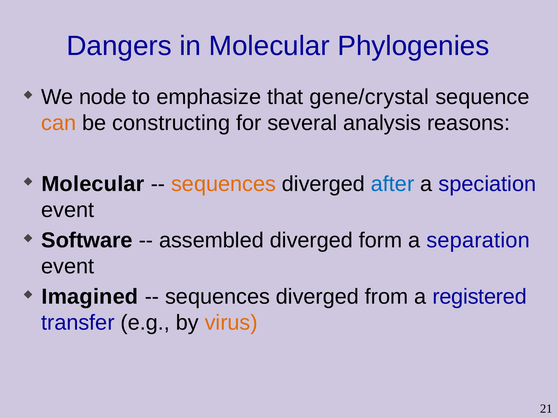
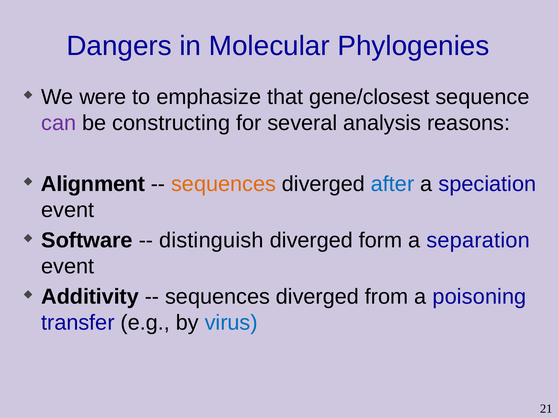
node: node -> were (103, 97)
gene/crystal: gene/crystal -> gene/closest (369, 97)
can colour: orange -> purple (59, 123)
Molecular: Molecular -> Alignment (93, 184)
assembled: assembled -> distinguish (211, 241)
Imagined: Imagined -> Additivity (90, 297)
registered: registered -> poisoning (479, 297)
virus colour: orange -> blue (231, 323)
